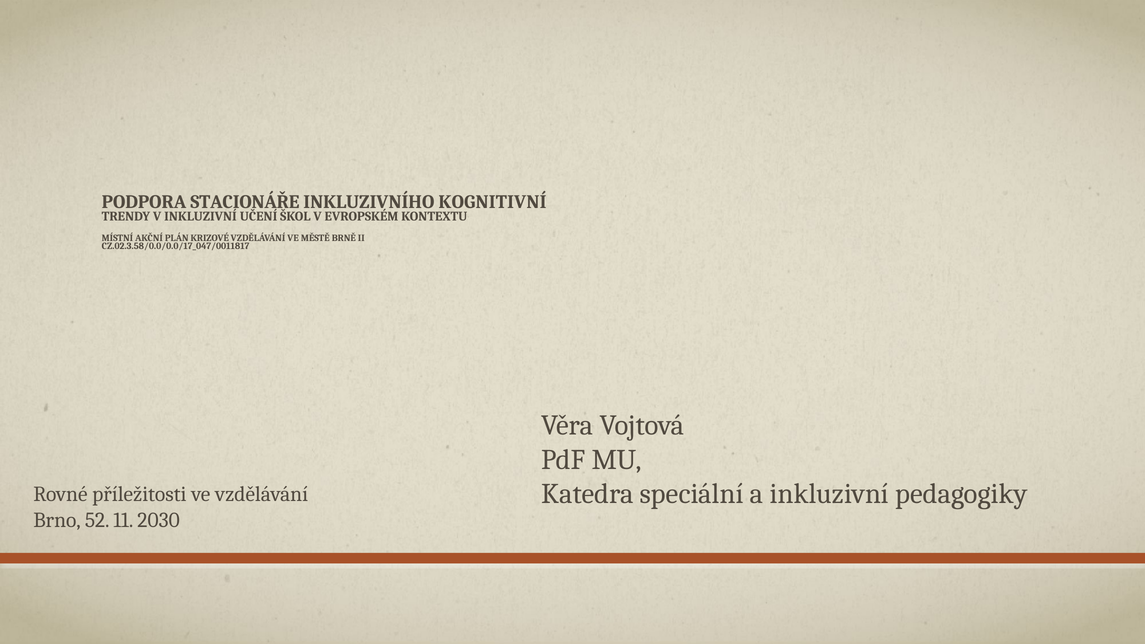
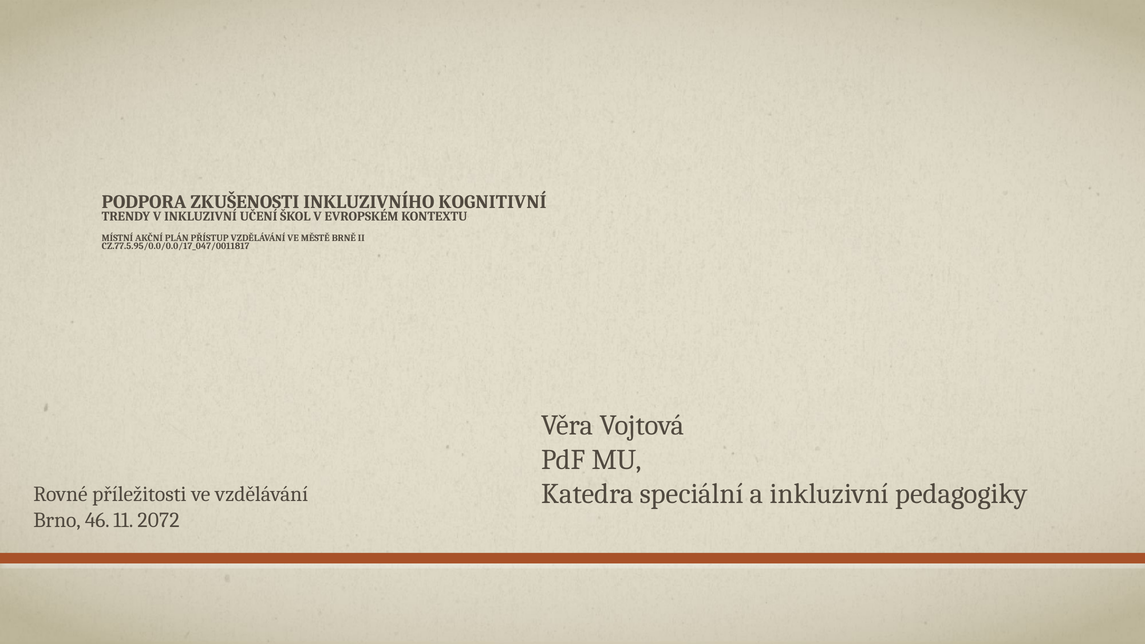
STACIONÁŘE: STACIONÁŘE -> ZKUŠENOSTI (245, 202)
KRIZOVÉ: KRIZOVÉ -> PŘÍSTUP (210, 238)
CZ.02.3.58/0.0/0.0/17_047/0011817: CZ.02.3.58/0.0/0.0/17_047/0011817 -> CZ.77.5.95/0.0/0.0/17_047/0011817 (176, 246)
52: 52 -> 46 (97, 520)
2030: 2030 -> 2072 (158, 520)
